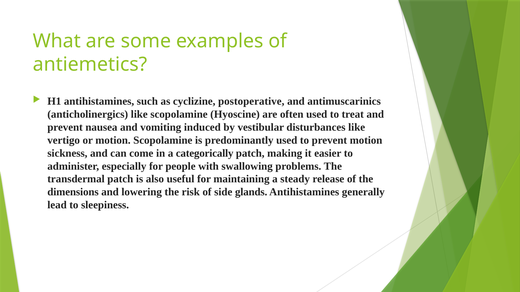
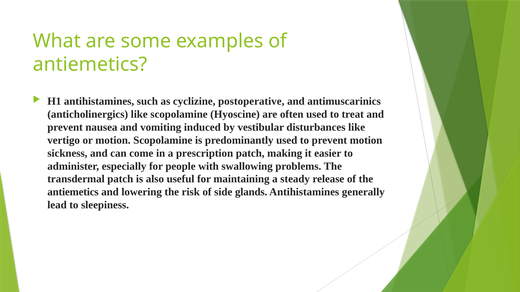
categorically: categorically -> prescription (205, 153)
dimensions: dimensions -> antiemetics (73, 192)
